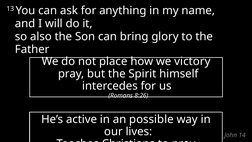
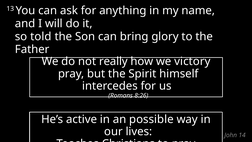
also: also -> told (41, 36)
place: place -> really (113, 61)
